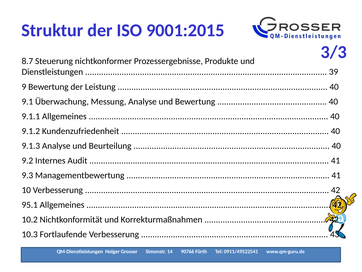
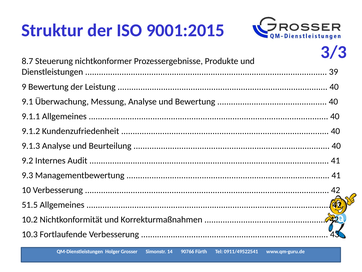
95.1: 95.1 -> 51.5 (30, 204)
